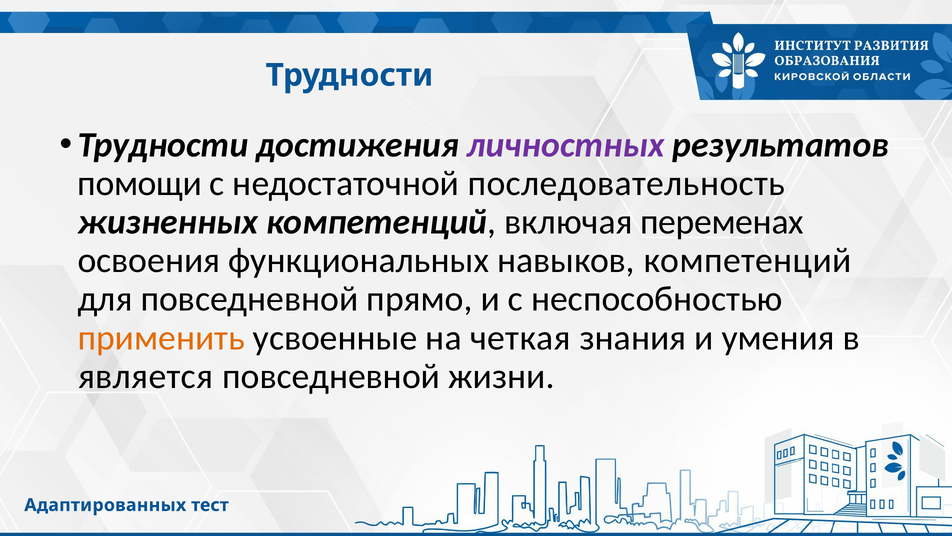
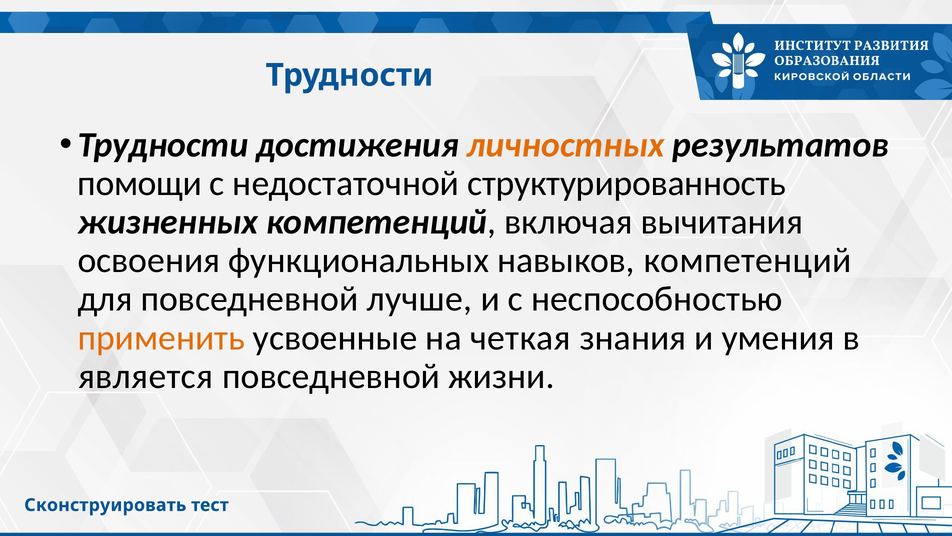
личностных colour: purple -> orange (566, 145)
последовательность: последовательность -> структурированность (627, 183)
переменах: переменах -> вычитания (722, 222)
прямо: прямо -> лучше (419, 299)
Адаптированных: Адаптированных -> Сконструировать (105, 505)
